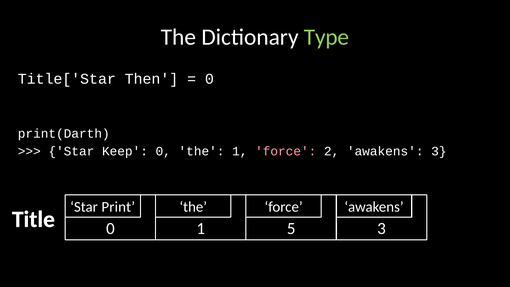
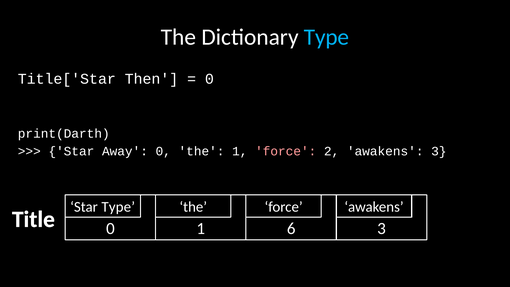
Type colour: light green -> light blue (326, 37)
Keep: Keep -> Away (125, 151)
Star Print: Print -> Type (118, 207)
5: 5 -> 6 (291, 229)
